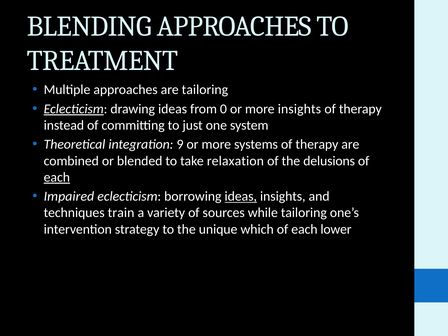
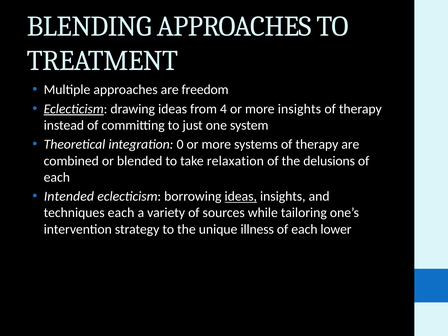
are tailoring: tailoring -> freedom (205, 90)
0: 0 -> 4 (223, 109)
9: 9 -> 0 (180, 144)
each underline: present -> none (57, 177)
Impaired: Impaired -> Intended (69, 196)
techniques train: train -> each (121, 213)
which: which -> illness (257, 229)
